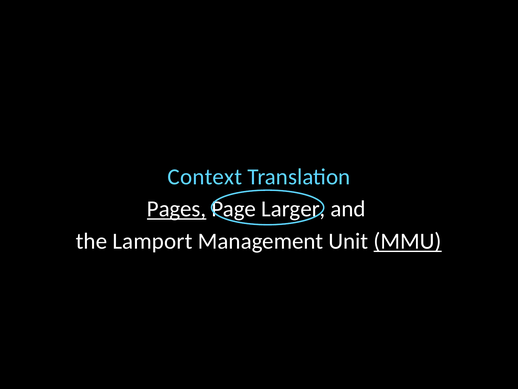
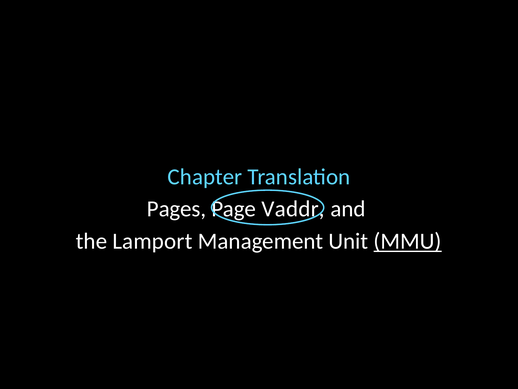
Context: Context -> Chapter (205, 177)
Pages underline: present -> none (177, 209)
Larger: Larger -> Vaddr (293, 209)
